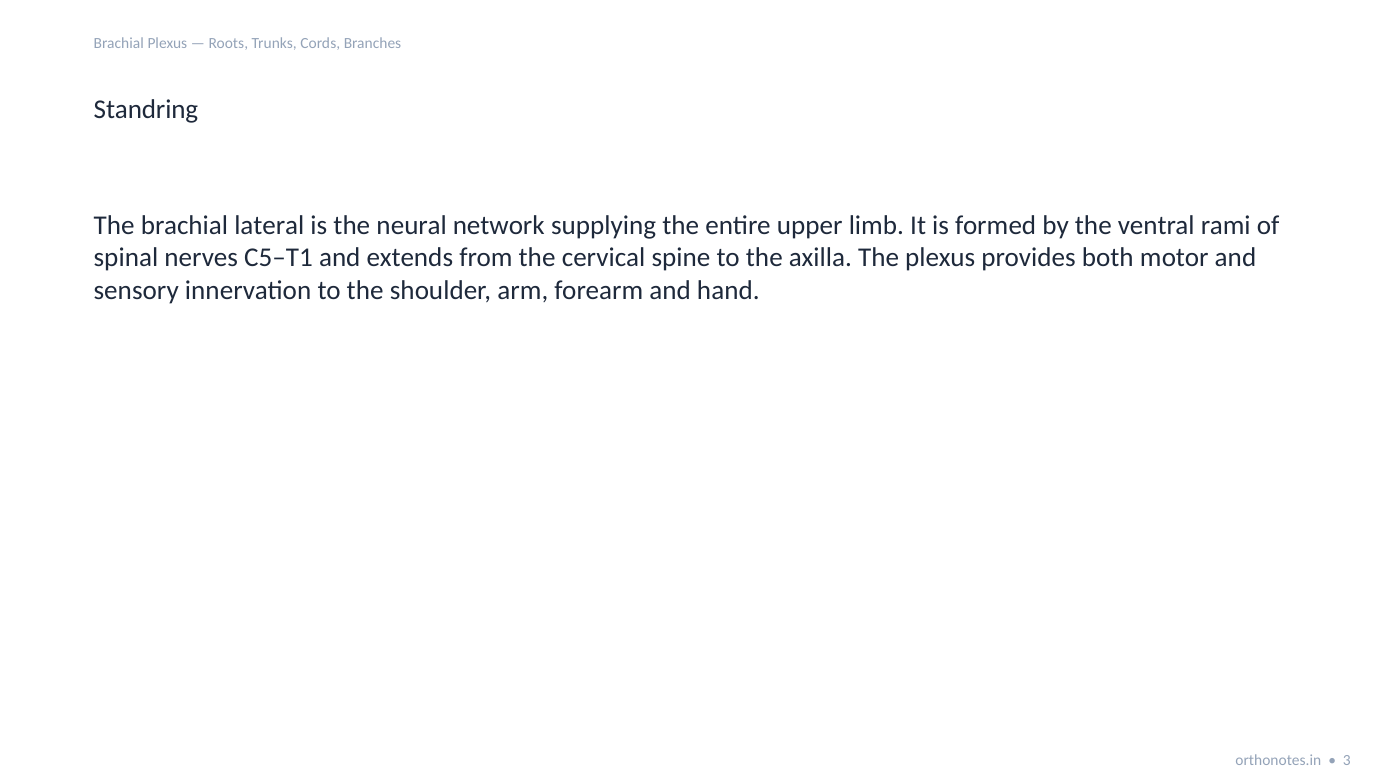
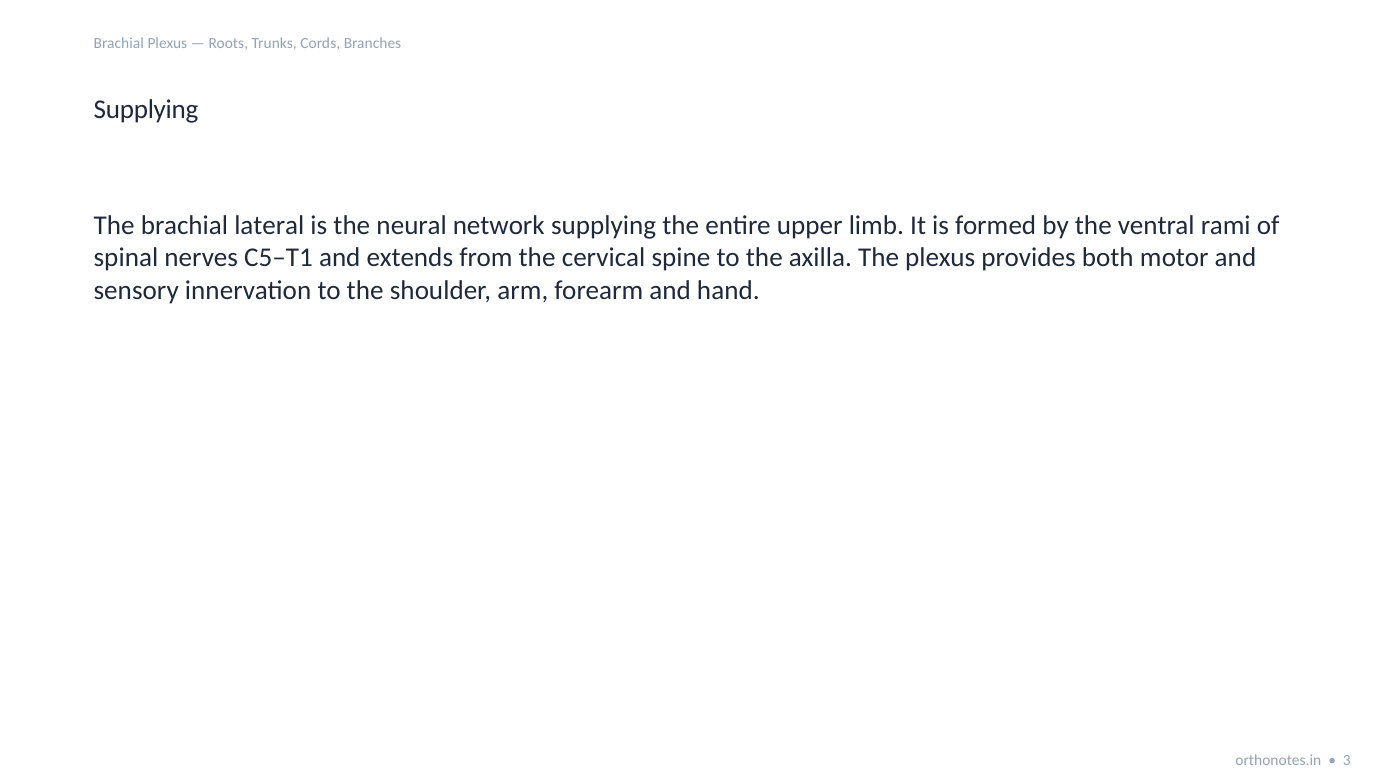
Standring: Standring -> Supplying (146, 109)
